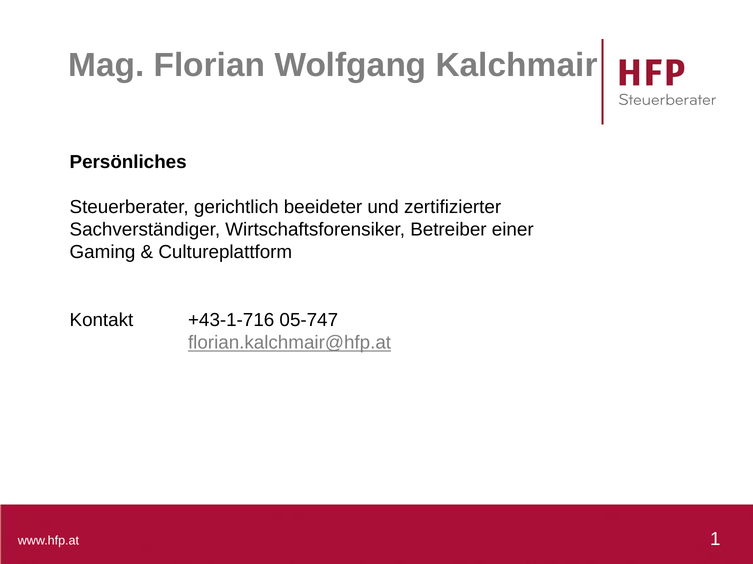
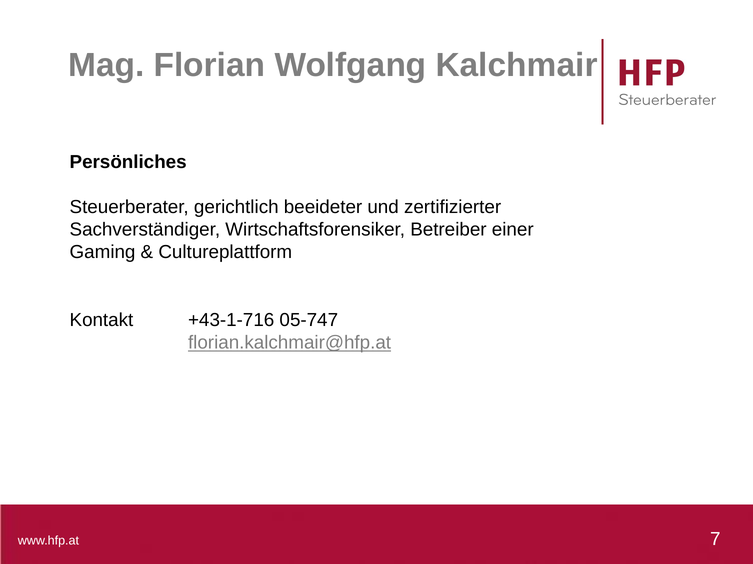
1: 1 -> 7 (715, 540)
